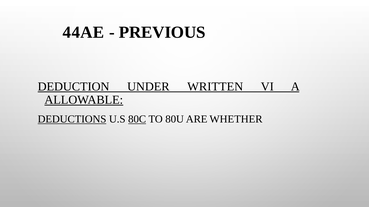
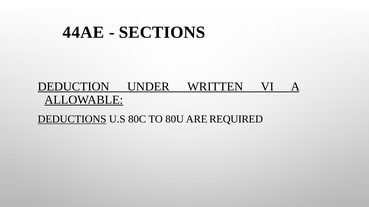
PREVIOUS: PREVIOUS -> SECTIONS (162, 32)
80C underline: present -> none (137, 119)
WHETHER: WHETHER -> REQUIRED (236, 119)
